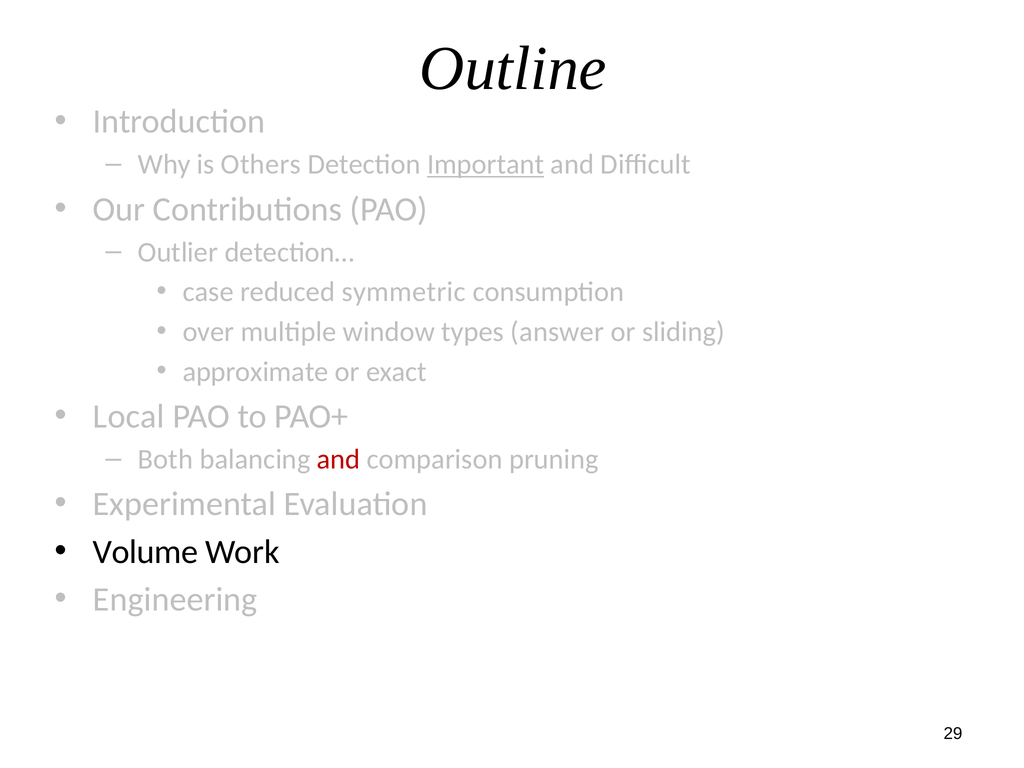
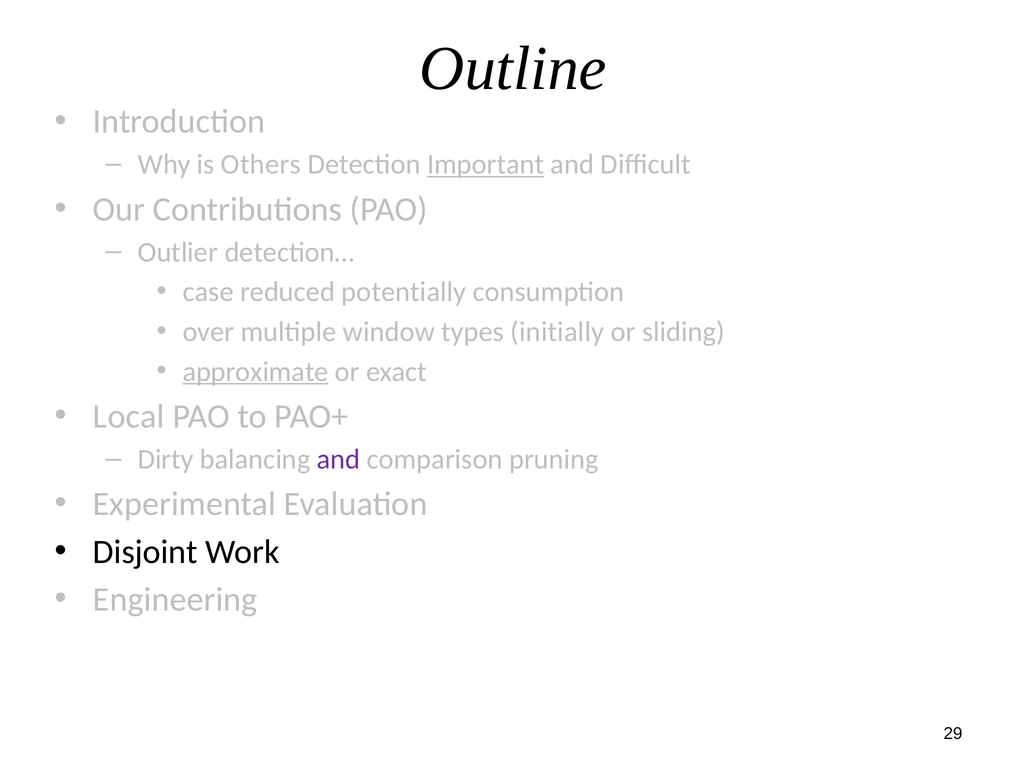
symmetric: symmetric -> potentially (404, 292)
answer: answer -> initially (557, 332)
approximate underline: none -> present (256, 372)
Both: Both -> Dirty (166, 459)
and colour: red -> purple (339, 459)
Volume: Volume -> Disjoint (145, 552)
